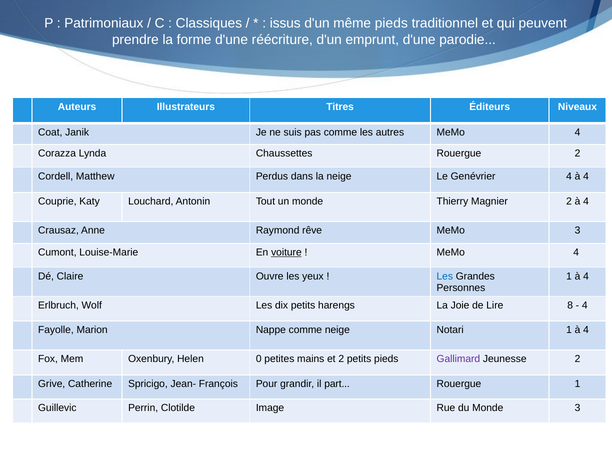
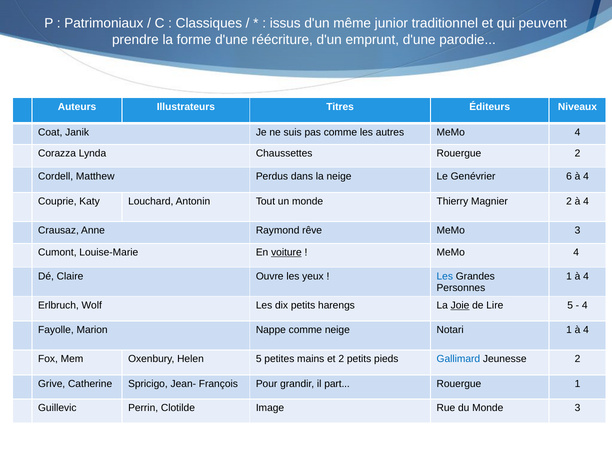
même pieds: pieds -> junior (391, 23)
4: 4 -> 6 (569, 176)
Joie underline: none -> present (460, 305)
Lire 8: 8 -> 5 (570, 305)
Helen 0: 0 -> 5 (259, 359)
Gallimard colour: purple -> blue (458, 359)
